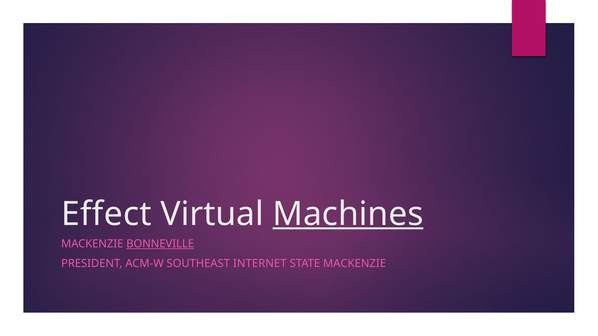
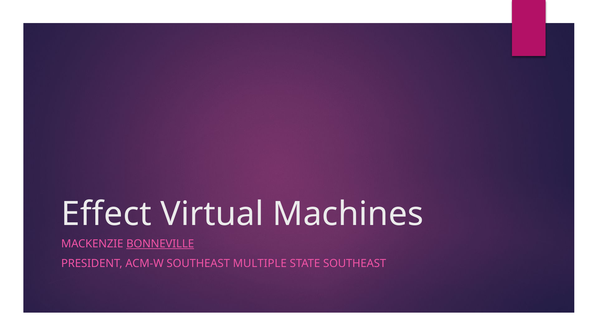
Machines underline: present -> none (348, 214)
INTERNET: INTERNET -> MULTIPLE (260, 264)
STATE MACKENZIE: MACKENZIE -> SOUTHEAST (355, 264)
